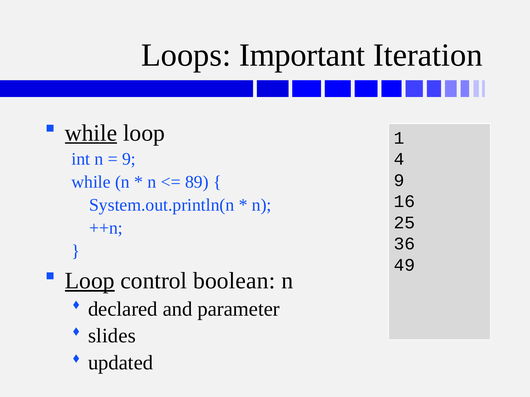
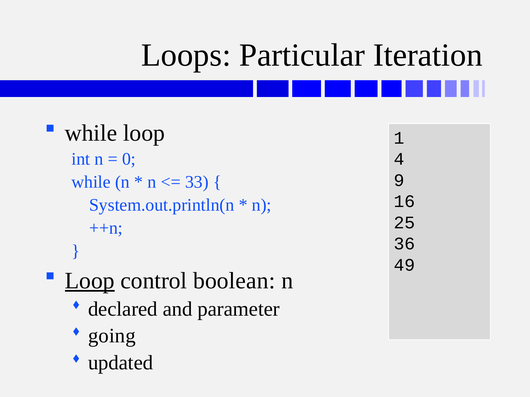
Important: Important -> Particular (302, 55)
while underline: present -> none (91, 133)
9: 9 -> 0 (129, 159)
89: 89 -> 33 (197, 182)
slides: slides -> going (112, 336)
